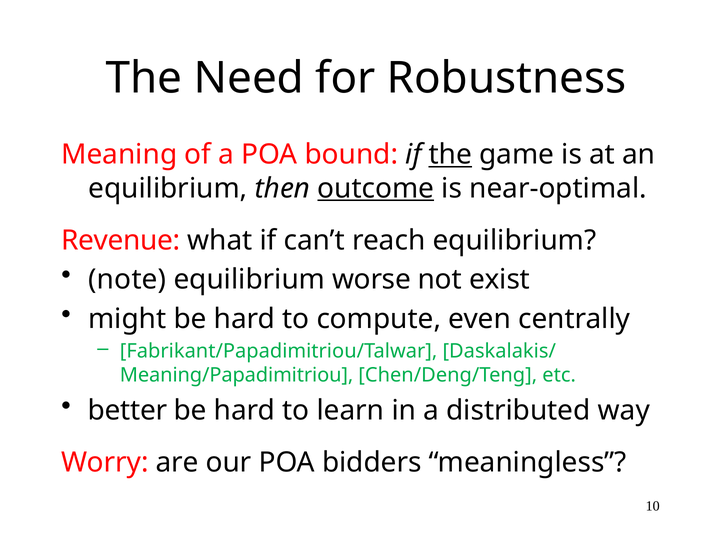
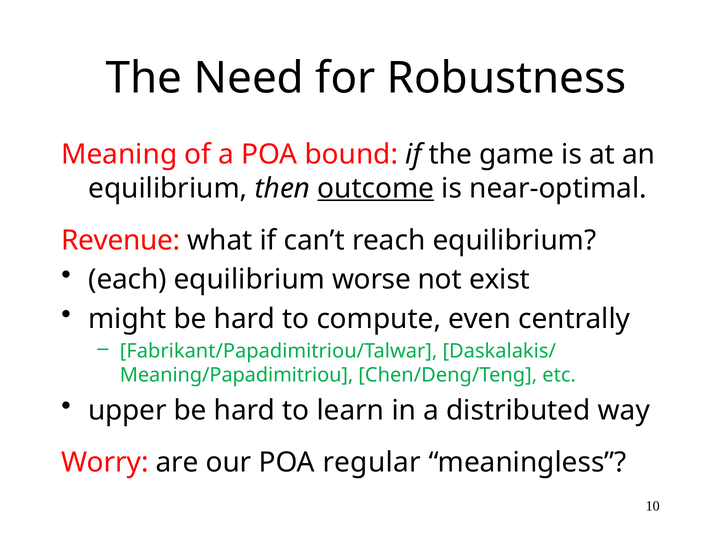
the underline: present -> none (450, 155)
note: note -> each (127, 279)
better: better -> upper (127, 410)
bidders: bidders -> regular (372, 462)
